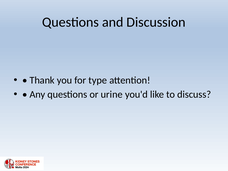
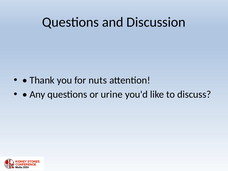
type: type -> nuts (98, 80)
